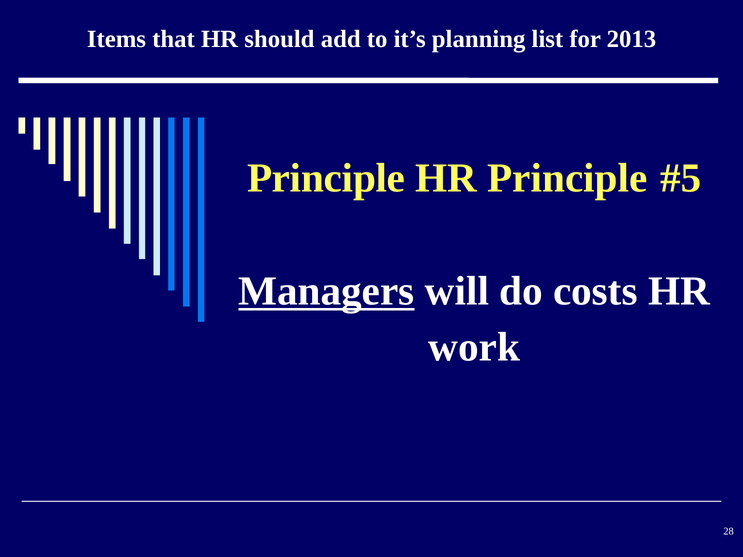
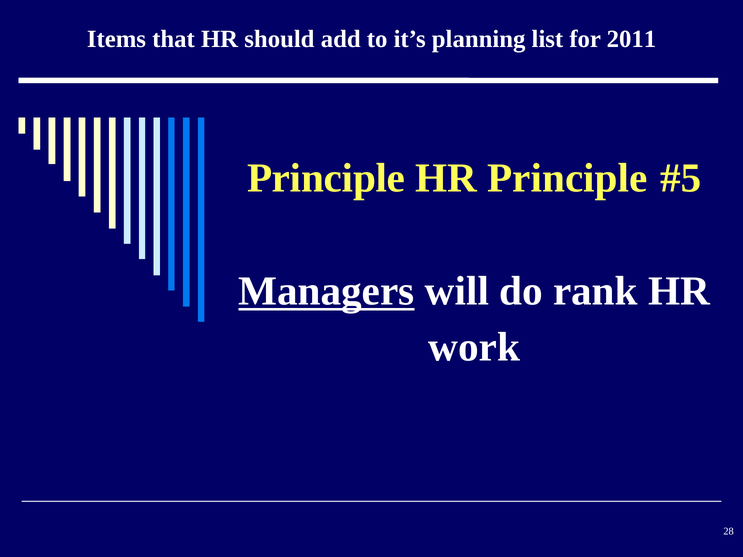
2013: 2013 -> 2011 (631, 39)
costs: costs -> rank (595, 291)
